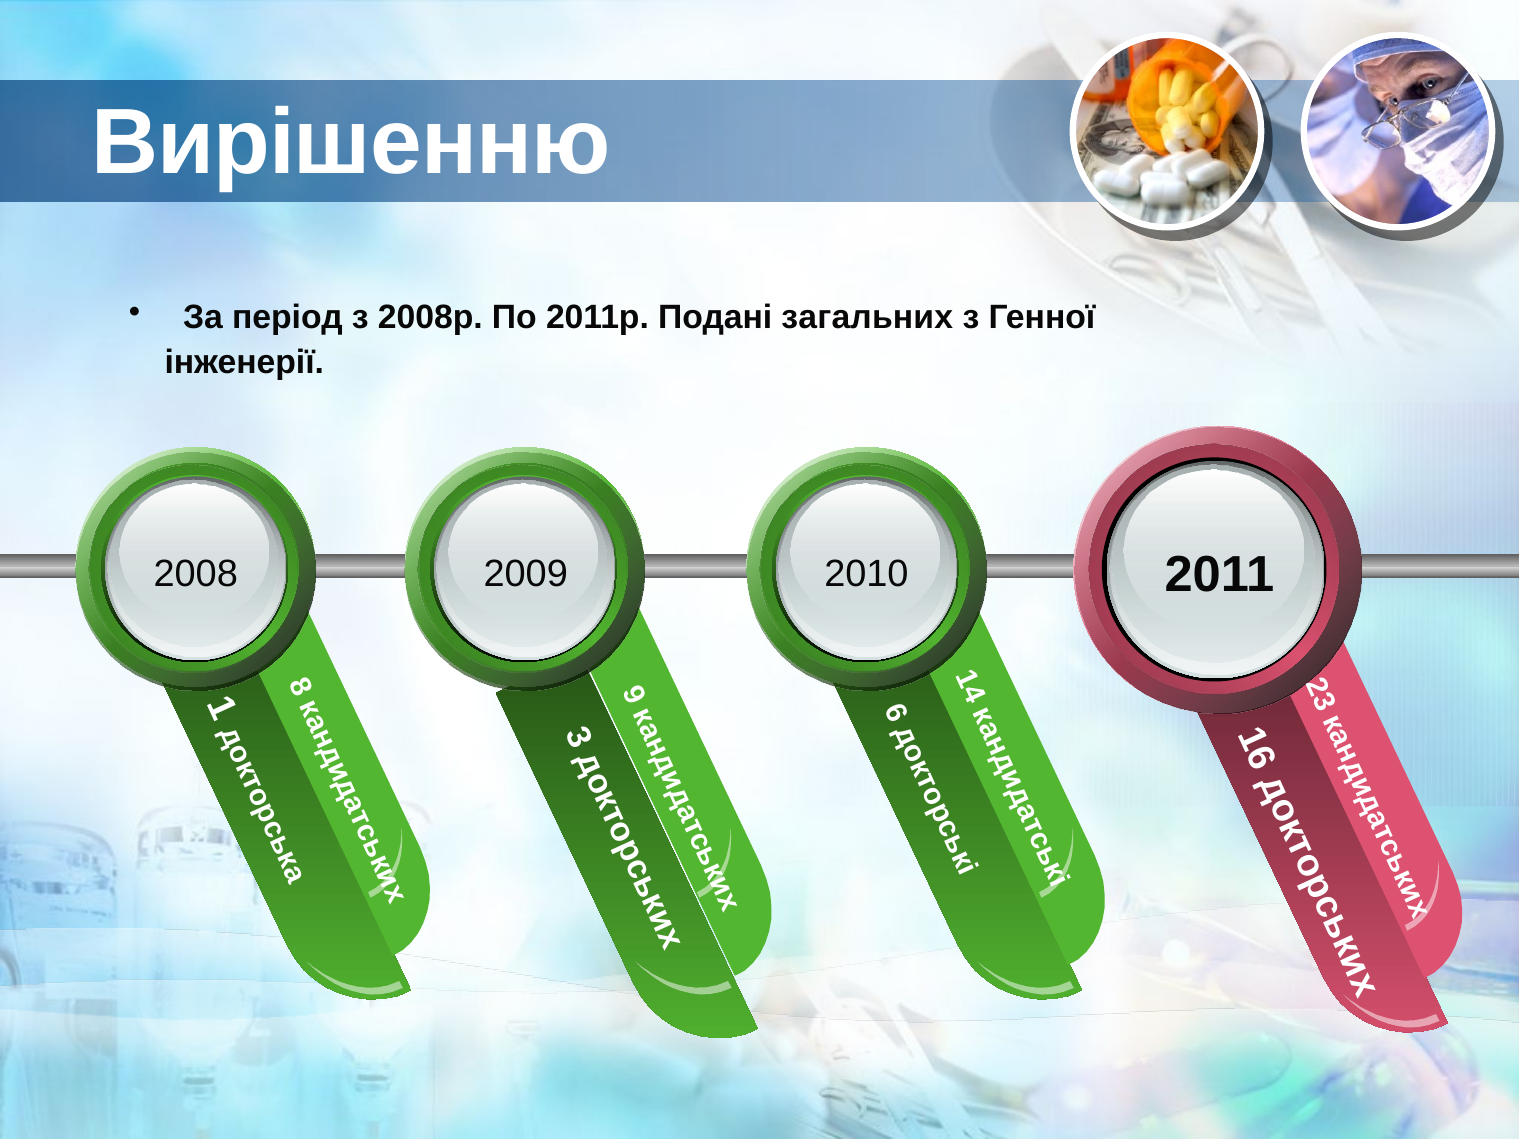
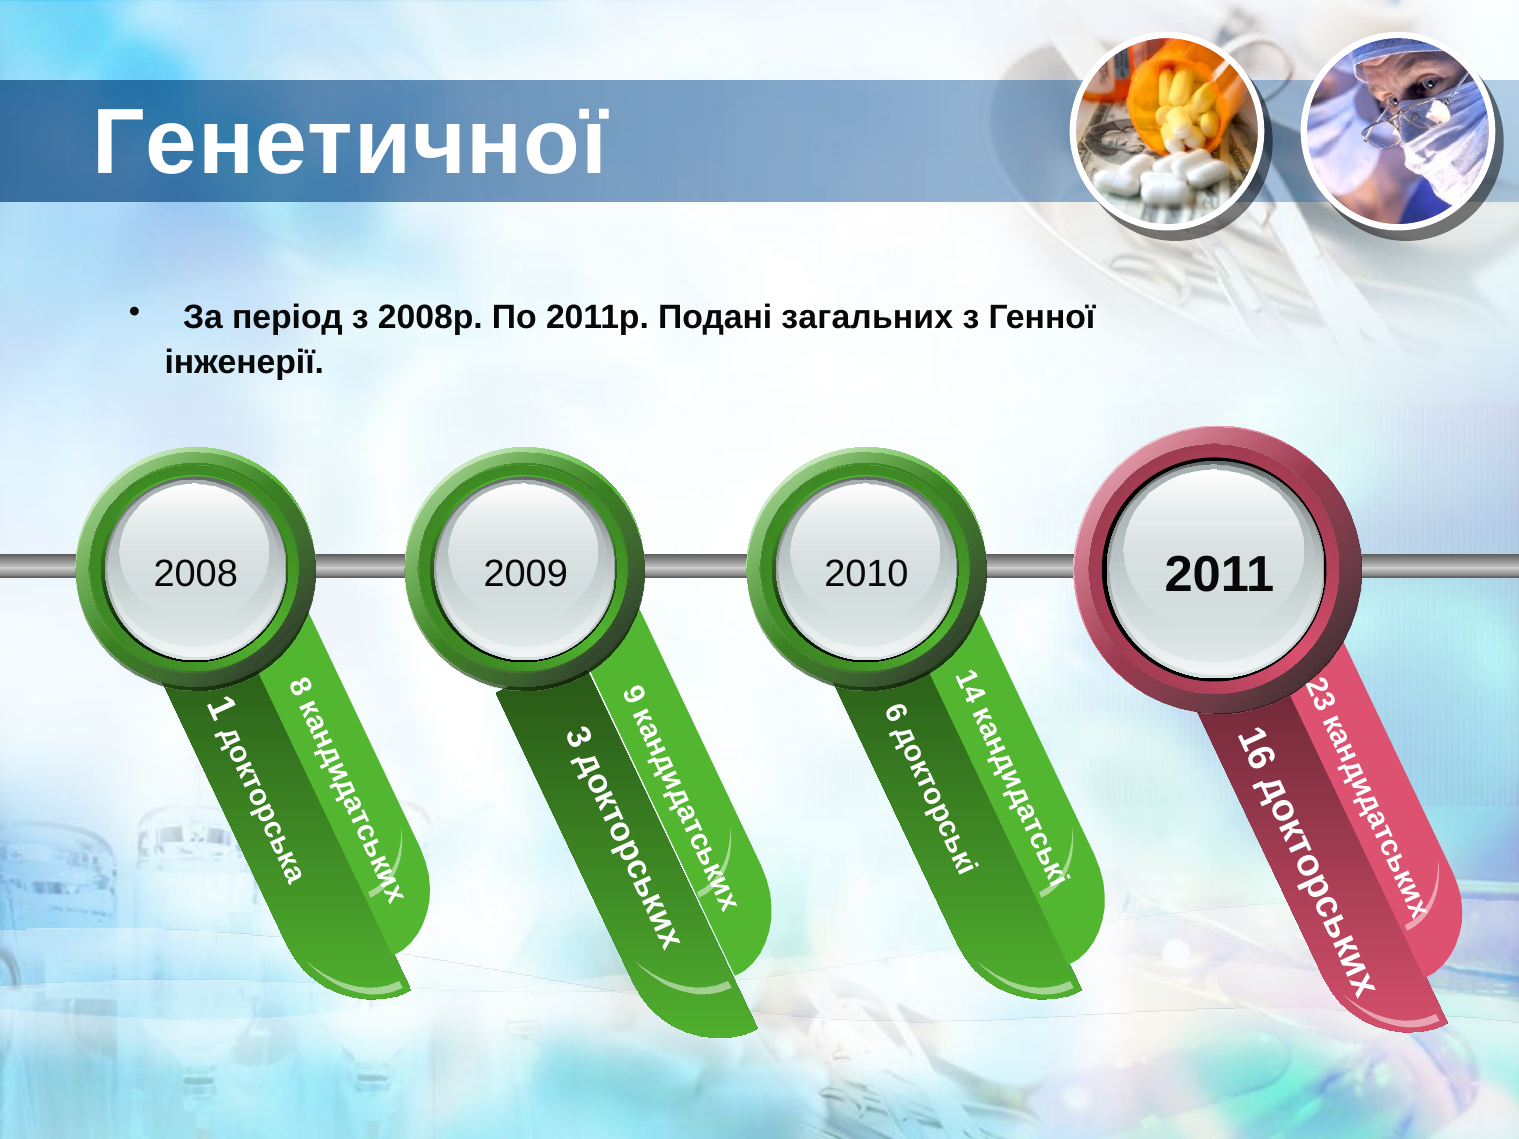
Вирішенню: Вирішенню -> Генетичної (350, 143)
